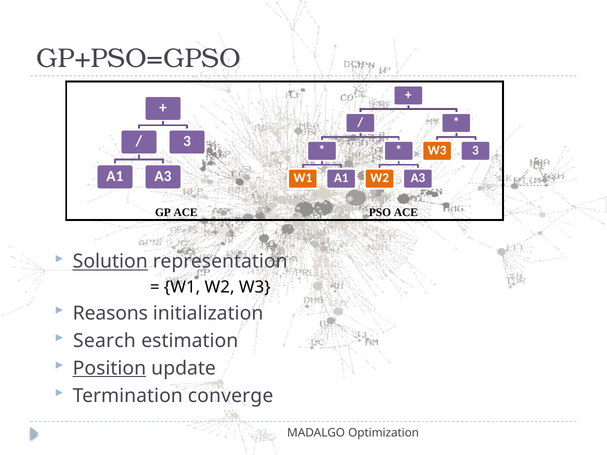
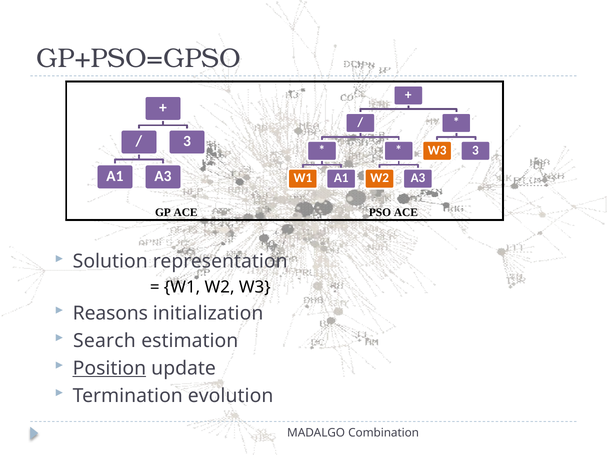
Solution underline: present -> none (110, 262)
converge: converge -> evolution (231, 396)
Optimization: Optimization -> Combination (384, 433)
